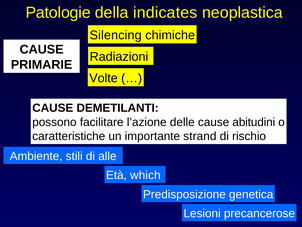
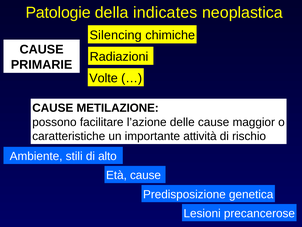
DEMETILANTI: DEMETILANTI -> METILAZIONE (118, 108)
abitudini: abitudini -> maggior (254, 122)
strand: strand -> attività (200, 136)
alle: alle -> alto (107, 156)
Età which: which -> cause (145, 175)
